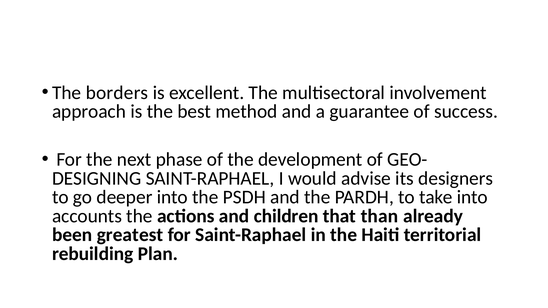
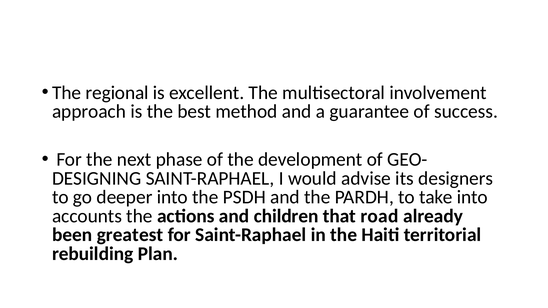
borders: borders -> regional (117, 93)
than: than -> road (380, 216)
